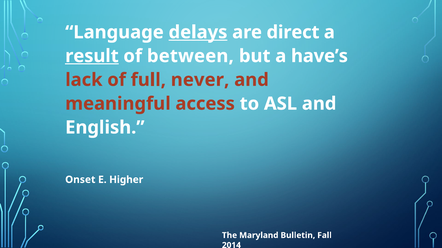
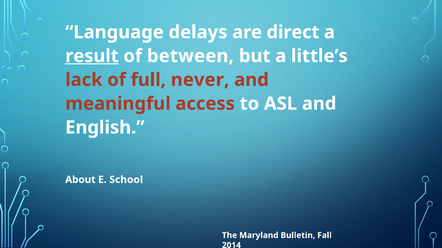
delays underline: present -> none (198, 32)
have’s: have’s -> little’s (319, 56)
Onset: Onset -> About (80, 180)
Higher: Higher -> School (126, 180)
